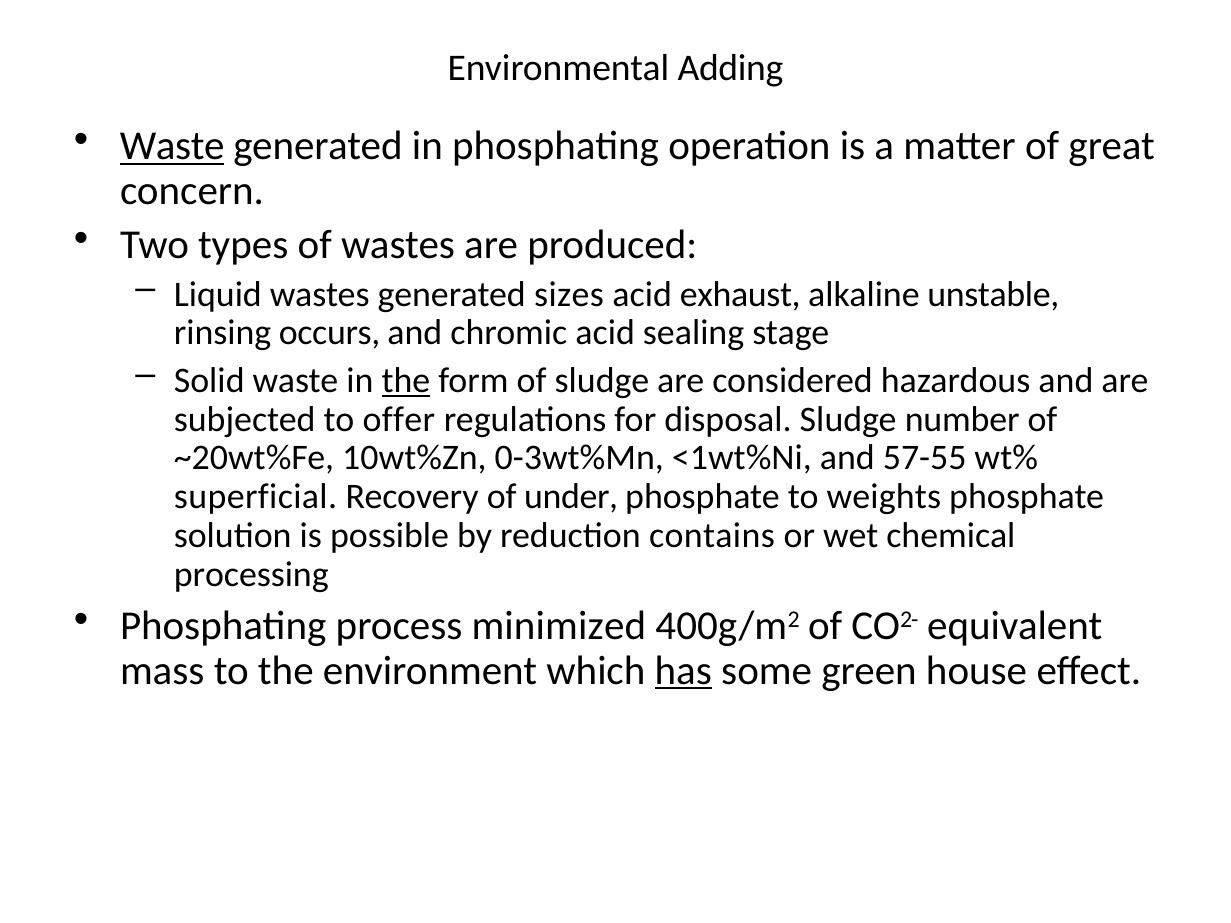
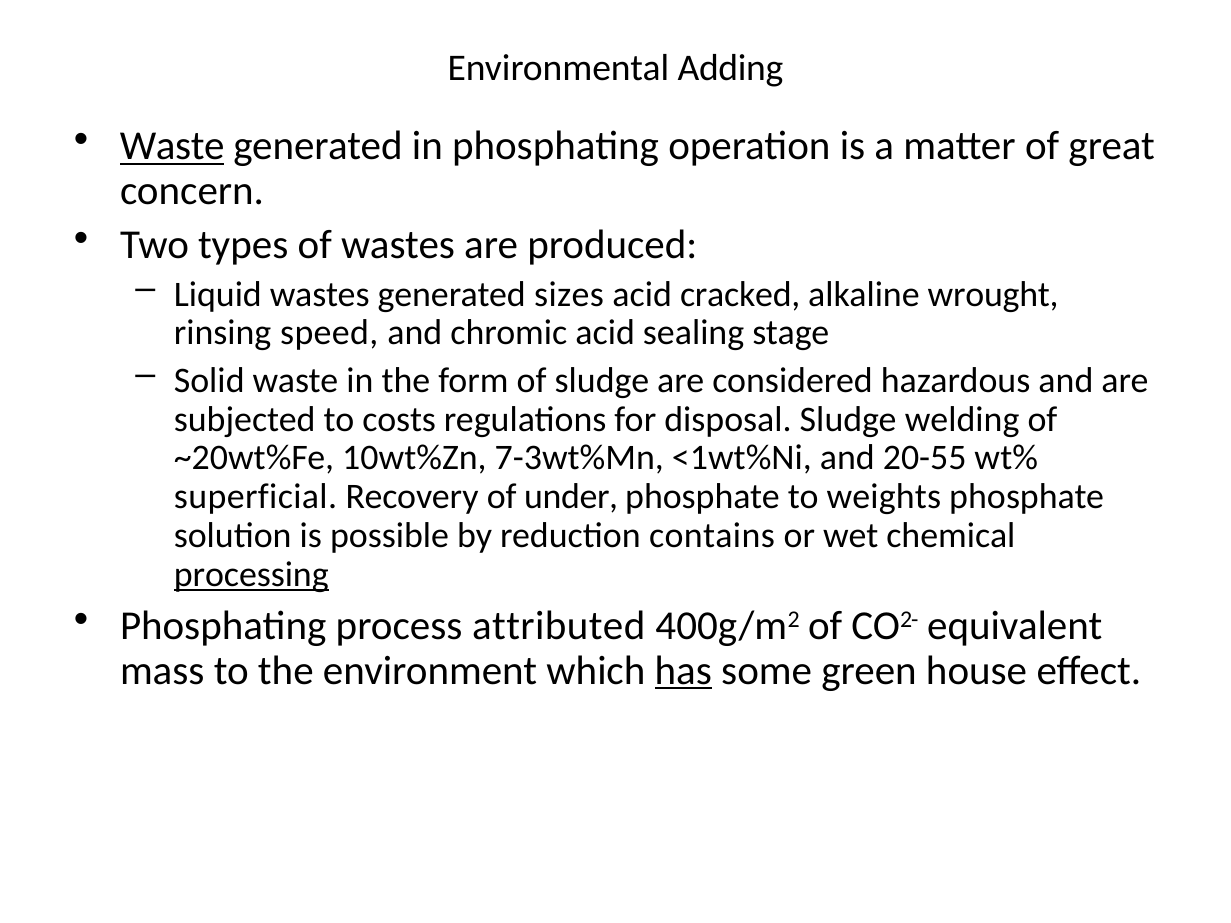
exhaust: exhaust -> cracked (740, 294)
unstable: unstable -> wrought (993, 294)
occurs: occurs -> speed (329, 333)
the underline: present -> none (406, 381)
offer: offer -> costs (399, 419)
number: number -> welding (962, 419)
0-3wt%Mn: 0-3wt%Mn -> 7-3wt%Mn (579, 458)
57-55: 57-55 -> 20-55 (925, 458)
processing underline: none -> present (251, 574)
minimized: minimized -> attributed (559, 626)
